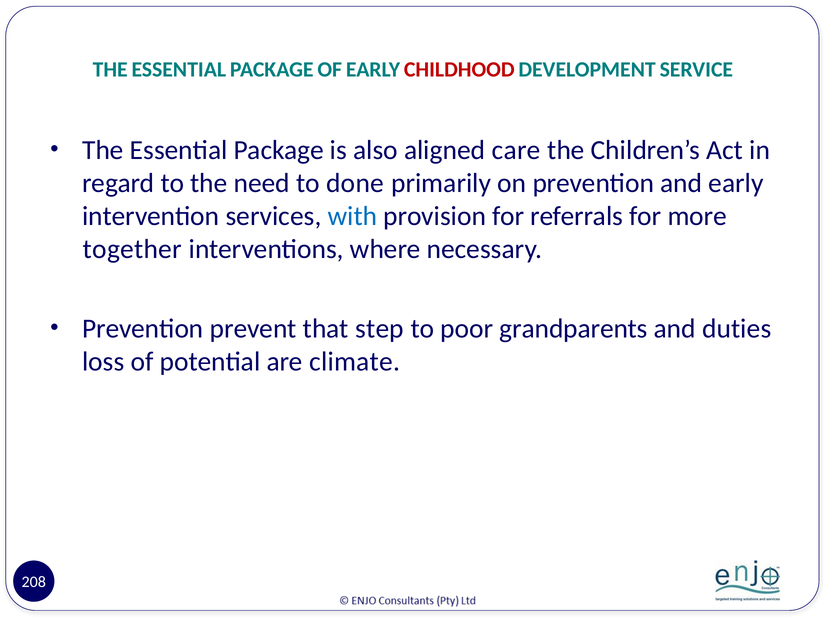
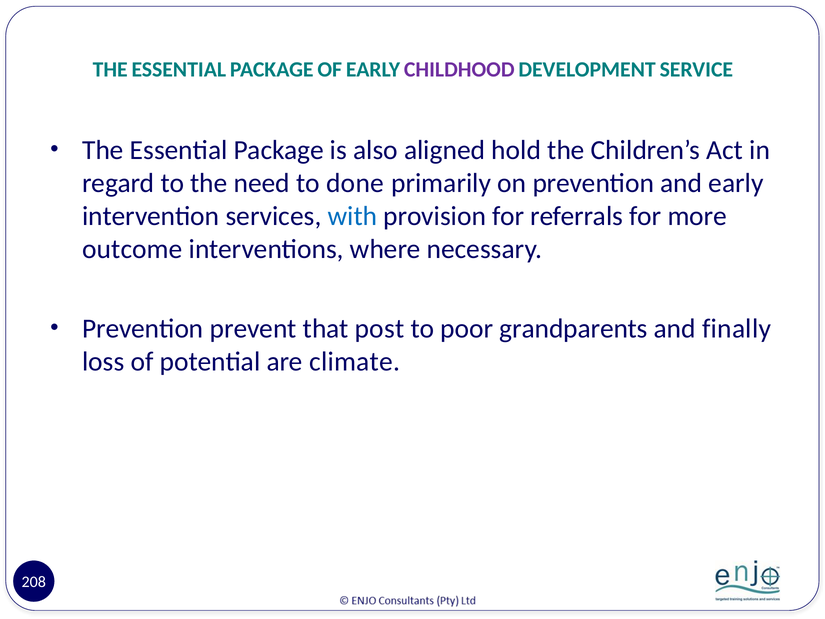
CHILDHOOD colour: red -> purple (459, 70)
care: care -> hold (516, 150)
together: together -> outcome (132, 249)
step: step -> post (380, 328)
duties: duties -> finally (737, 328)
